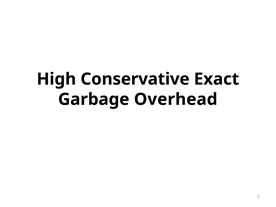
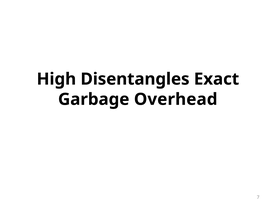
Conservative: Conservative -> Disentangles (135, 79)
